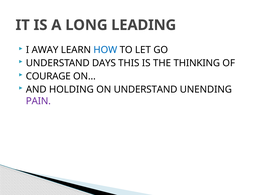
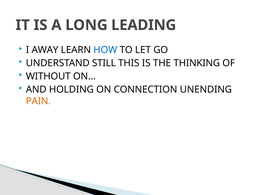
DAYS: DAYS -> STILL (104, 63)
COURAGE: COURAGE -> WITHOUT (48, 76)
ON UNDERSTAND: UNDERSTAND -> CONNECTION (146, 89)
PAIN colour: purple -> orange (38, 101)
